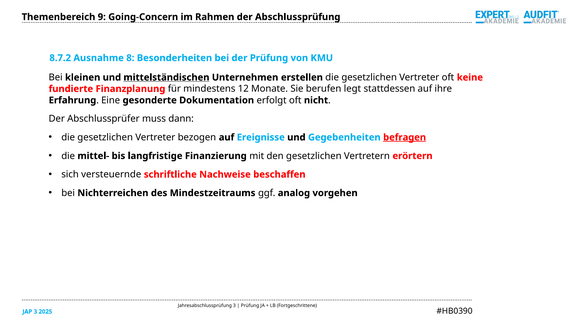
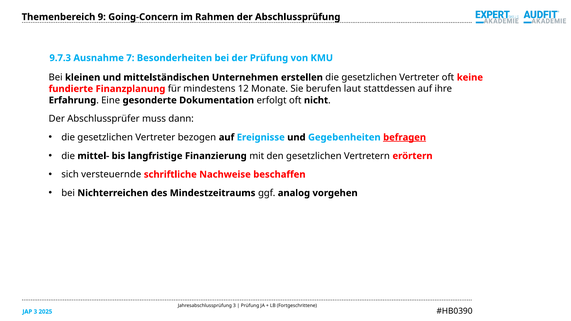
8.7.2: 8.7.2 -> 9.7.3 (60, 58)
8: 8 -> 7 (130, 58)
mittelständischen underline: present -> none (166, 77)
legt: legt -> laut (352, 89)
